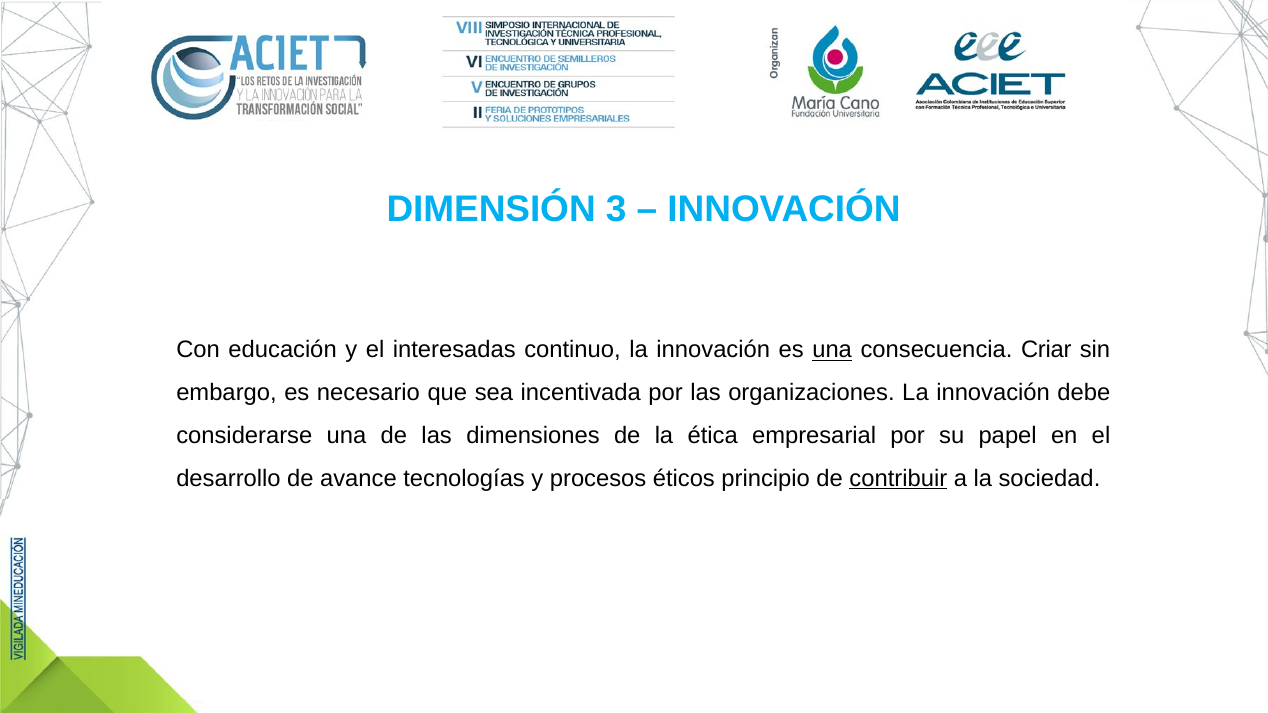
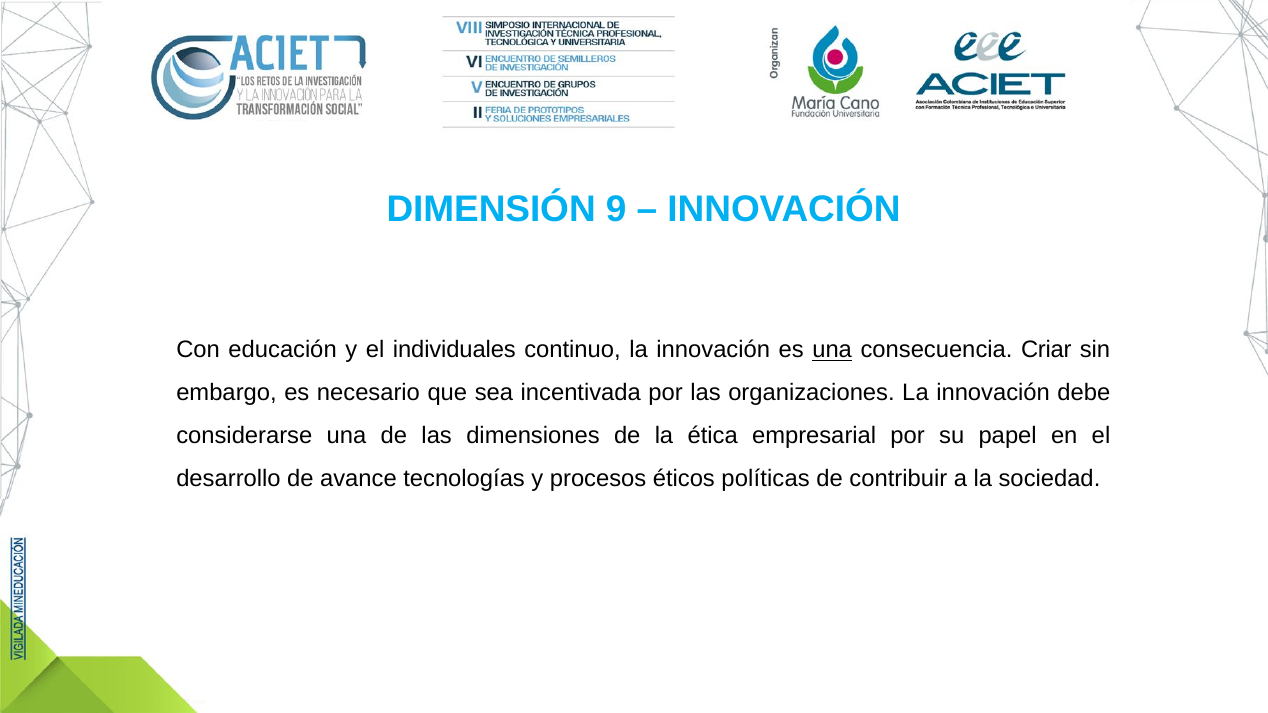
3: 3 -> 9 (616, 210)
interesadas: interesadas -> individuales (454, 350)
principio: principio -> políticas (766, 479)
contribuir underline: present -> none (898, 479)
